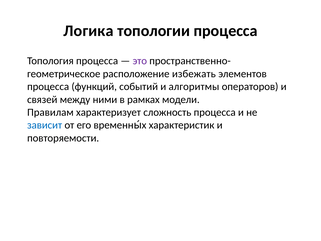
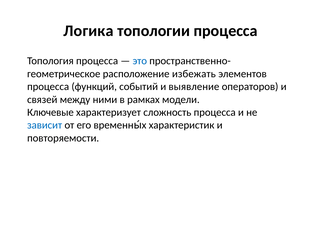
это colour: purple -> blue (140, 61)
алгоритмы: алгоритмы -> выявление (194, 87)
Правилам: Правилам -> Ключевые (50, 112)
